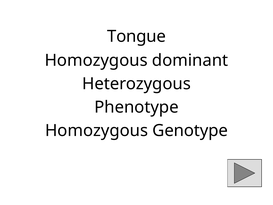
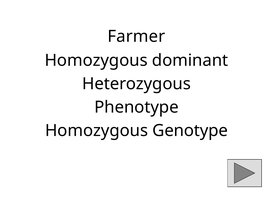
Tongue: Tongue -> Farmer (136, 36)
